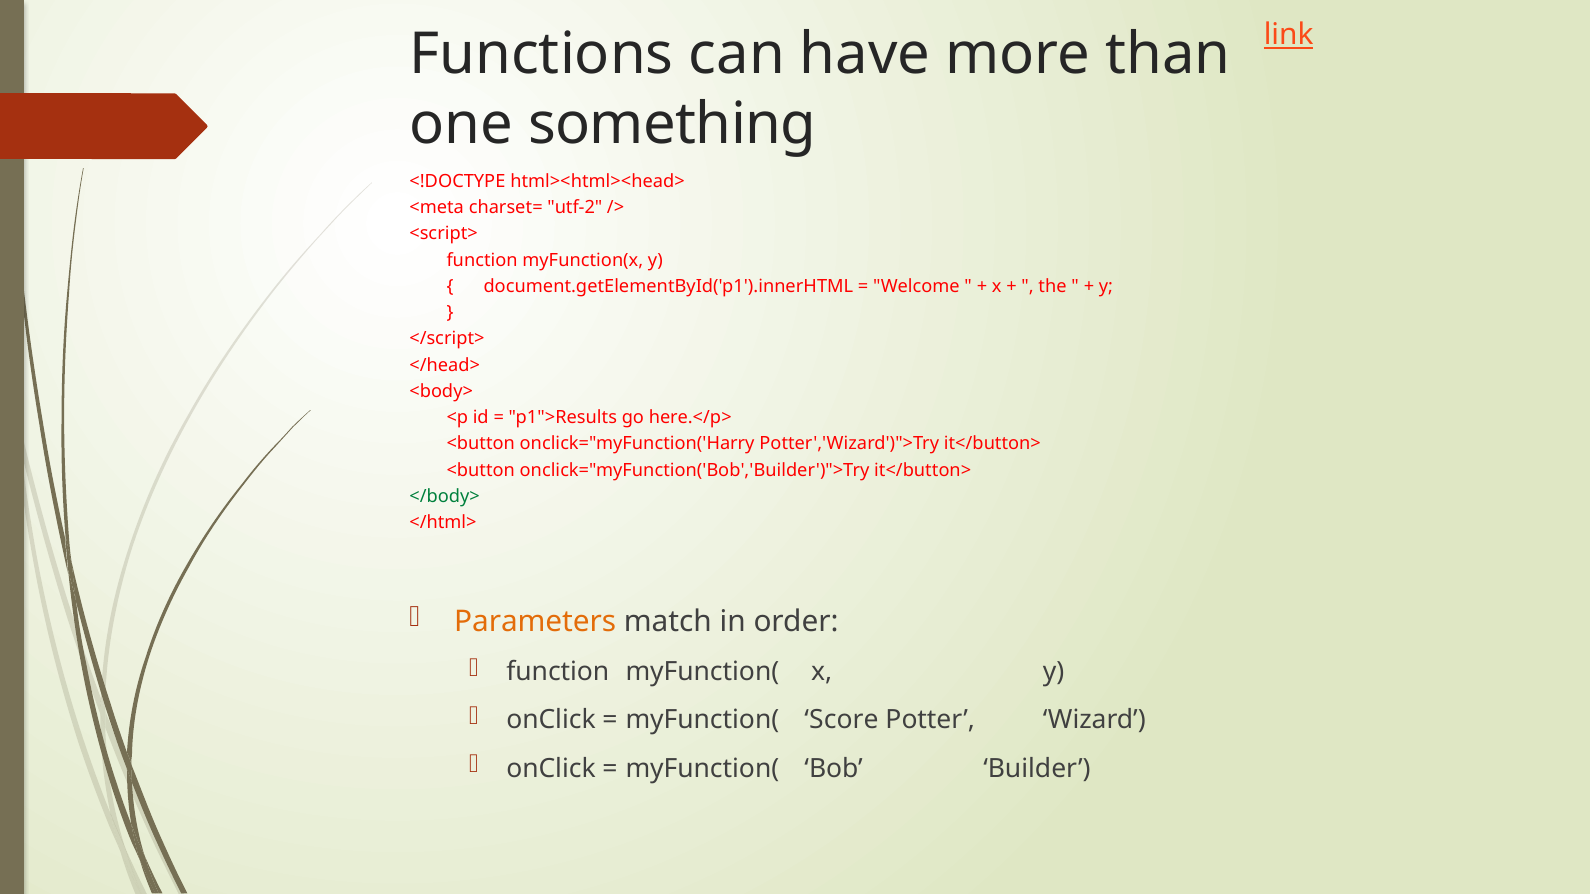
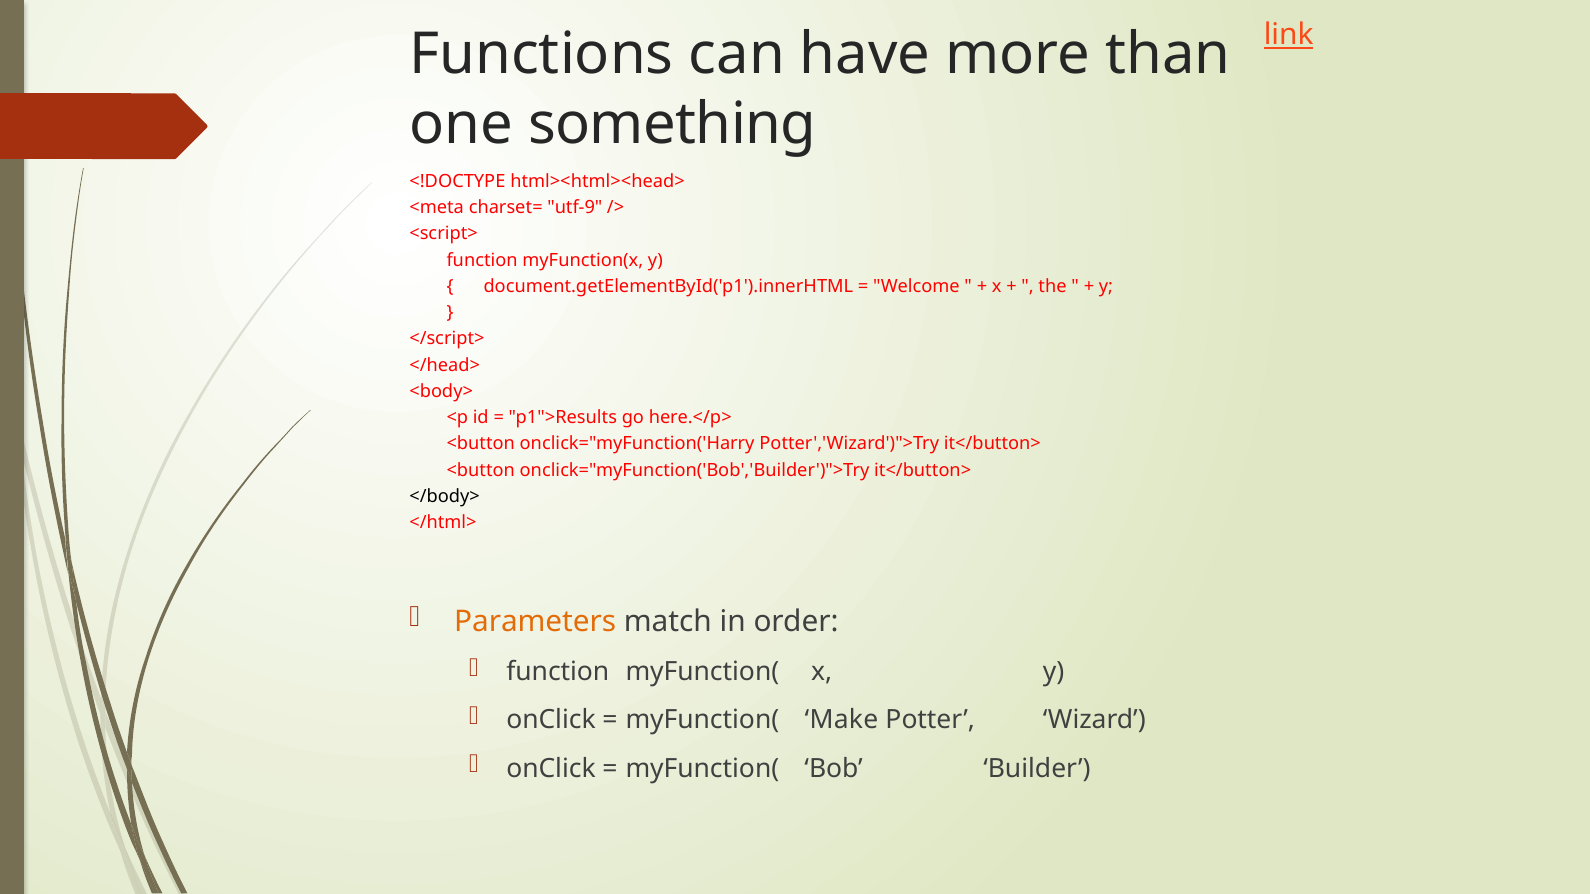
utf-2: utf-2 -> utf-9 (575, 208)
</body> colour: green -> black (445, 496)
Score: Score -> Make (841, 721)
